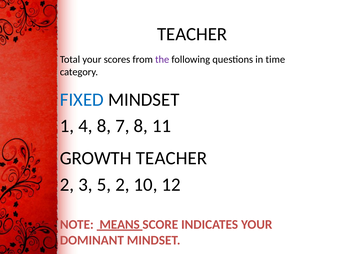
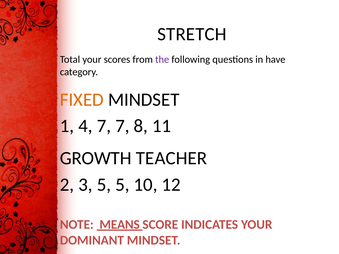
TEACHER: TEACHER -> STRETCH (192, 34)
time: time -> have (275, 59)
FIXED colour: blue -> orange (82, 100)
4 8: 8 -> 7 (104, 126)
5 2: 2 -> 5 (122, 185)
